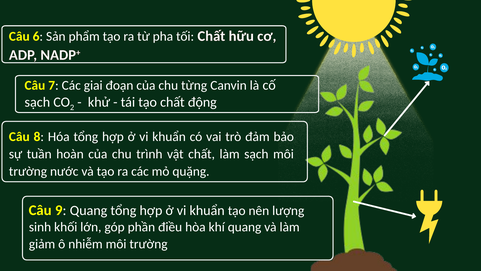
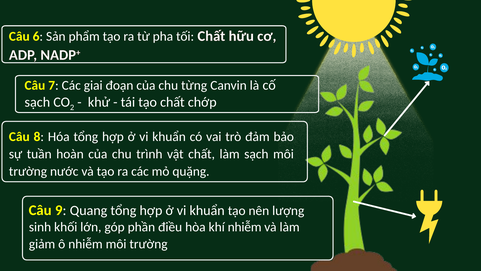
động: động -> chớp (202, 102)
khí quang: quang -> nhiễm (245, 227)
